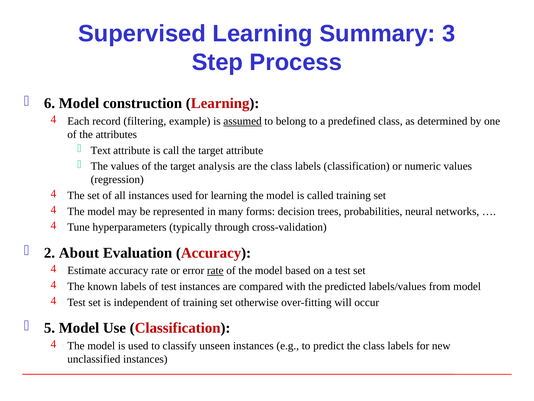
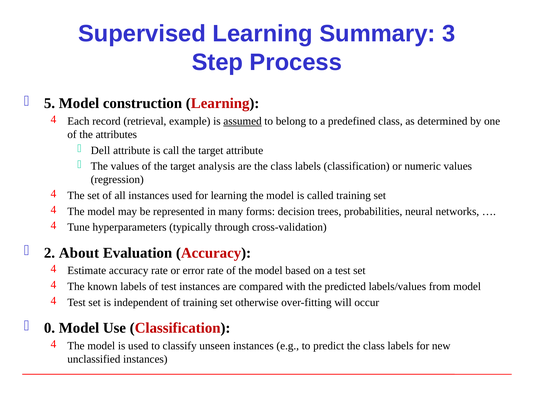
6: 6 -> 5 (50, 103)
filtering: filtering -> retrieval (145, 121)
Text: Text -> Dell (100, 150)
rate underline: present -> none (215, 270)
5: 5 -> 0 (50, 328)
